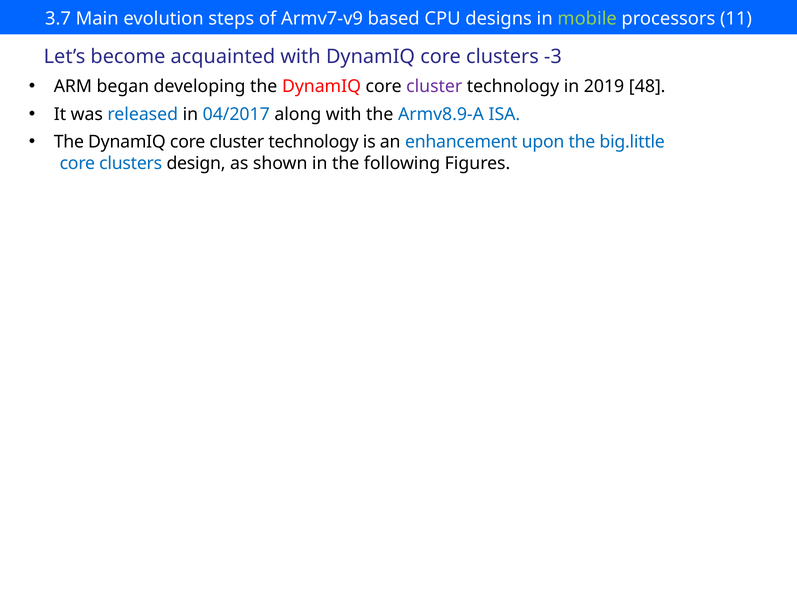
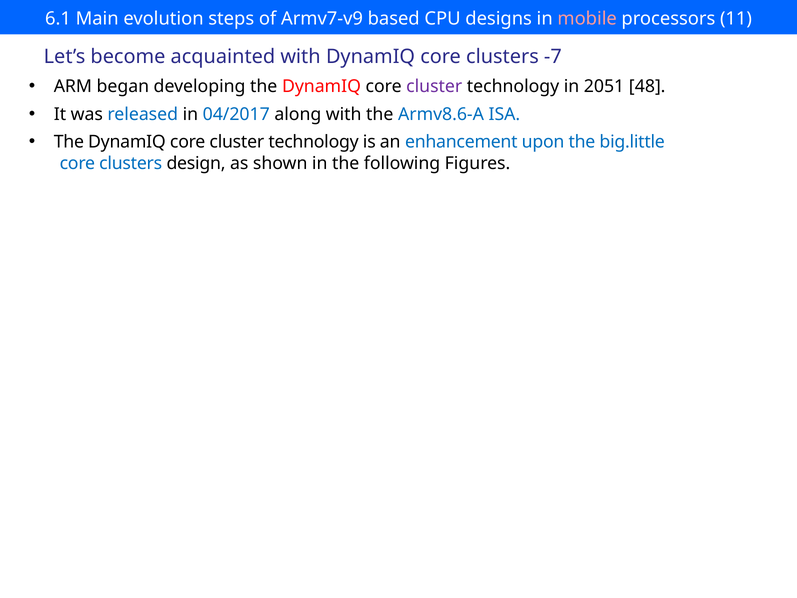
3.7: 3.7 -> 6.1 (58, 18)
mobile colour: light green -> pink (587, 18)
-3: -3 -> -7 (553, 57)
2019: 2019 -> 2051 (604, 86)
Armv8.9-A: Armv8.9-A -> Armv8.6-A (441, 114)
